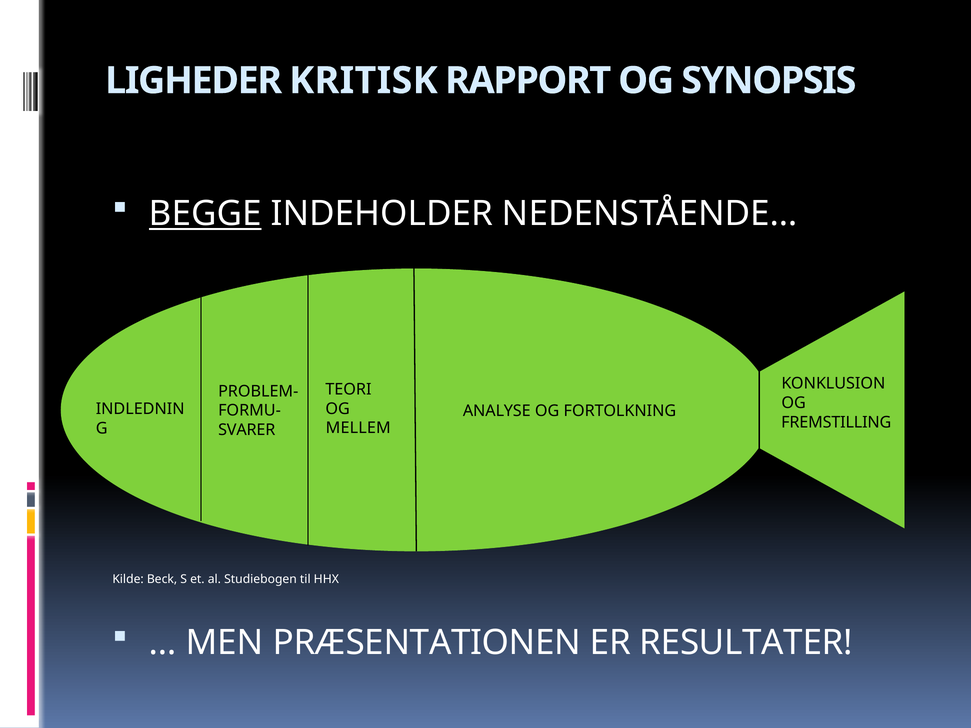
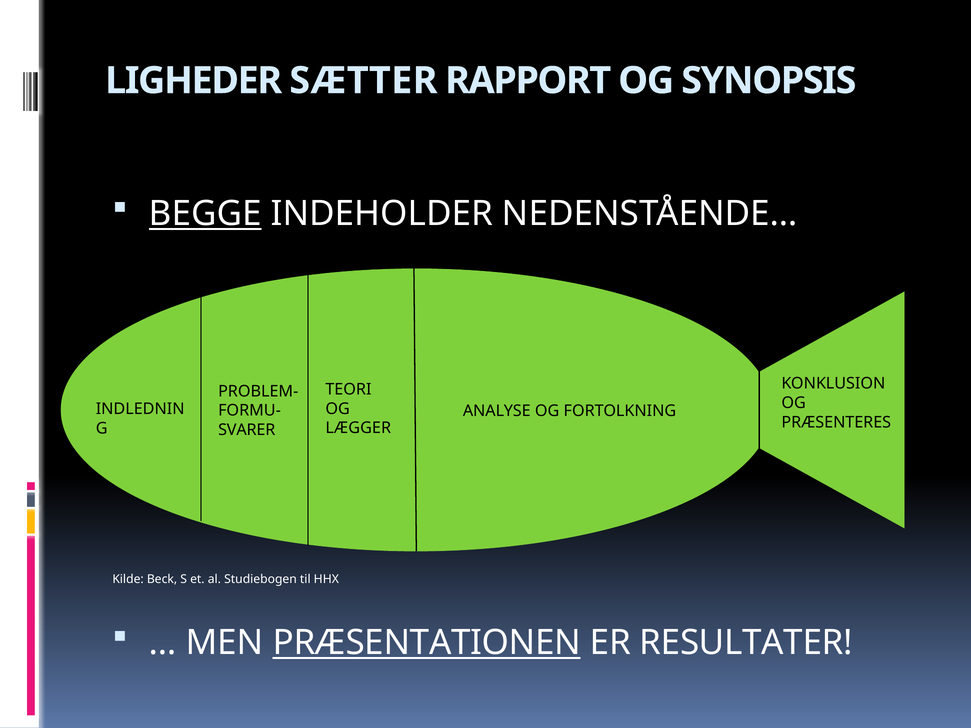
KRITISK: KRITISK -> SÆTTER (363, 81)
FREMSTILLING: FREMSTILLING -> PRÆSENTERES (836, 422)
MELLEM: MELLEM -> LÆGGER (358, 428)
PRÆSENTATIONEN underline: none -> present (427, 643)
